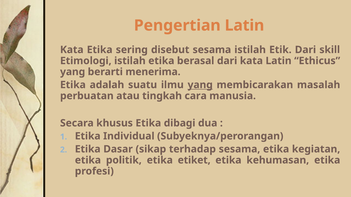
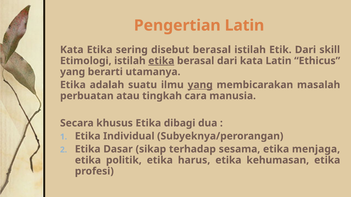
disebut sesama: sesama -> berasal (212, 50)
etika underline: none -> present (161, 61)
menerima: menerima -> utamanya (153, 72)
kegiatan: kegiatan -> menjaga (316, 149)
etiket: etiket -> harus (194, 160)
